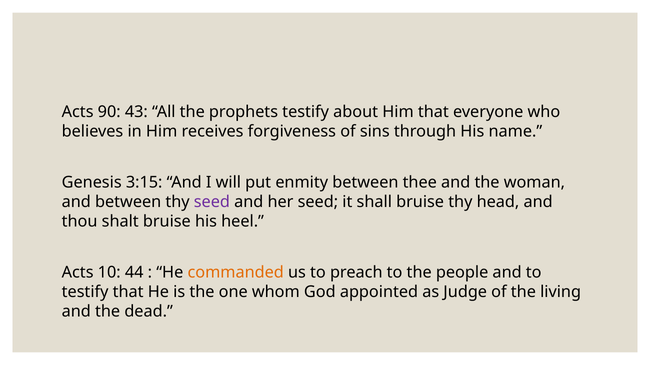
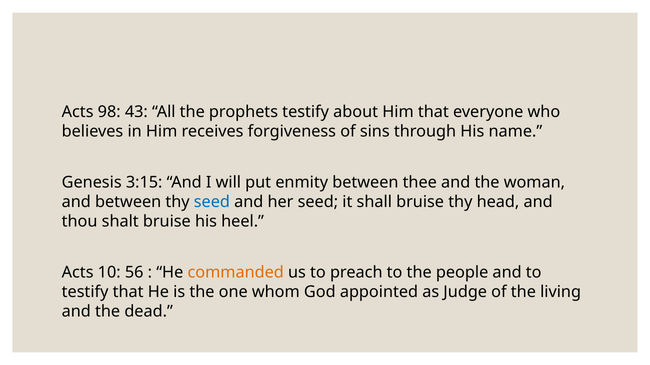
90: 90 -> 98 (109, 112)
seed colour: purple -> blue (212, 202)
44: 44 -> 56 (134, 273)
